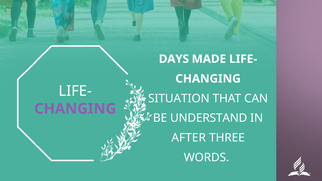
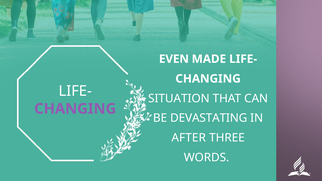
DAYS: DAYS -> EVEN (174, 59)
UNDERSTAND: UNDERSTAND -> DEVASTATING (209, 118)
